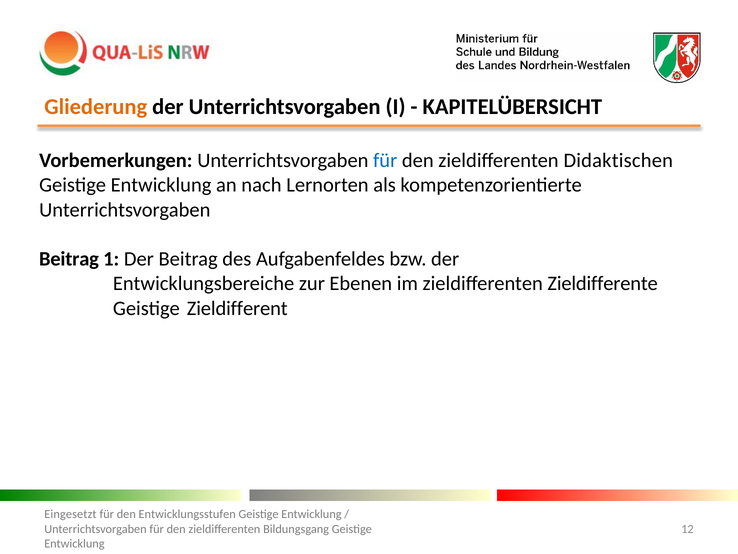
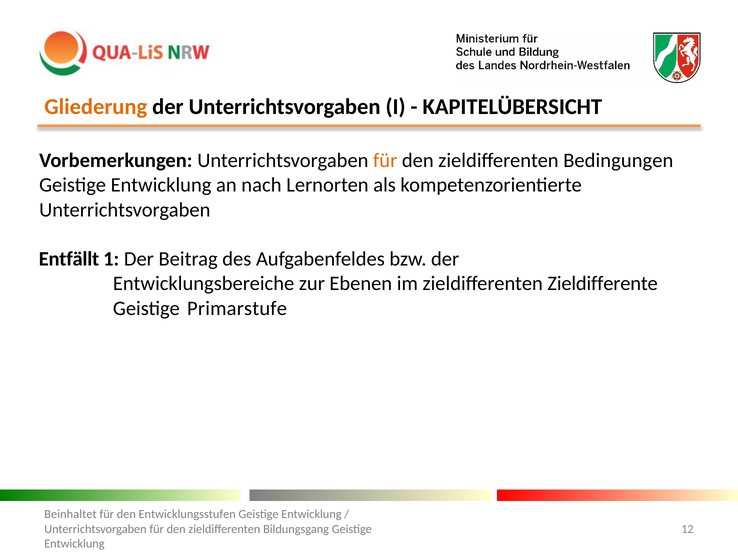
für colour: blue -> orange (385, 160)
Didaktischen: Didaktischen -> Bedingungen (618, 160)
Beitrag: Beitrag -> Entfällt (69, 259)
Zieldifferent: Zieldifferent -> Primarstufe (237, 308)
Eingesetzt: Eingesetzt -> Beinhaltet (70, 514)
